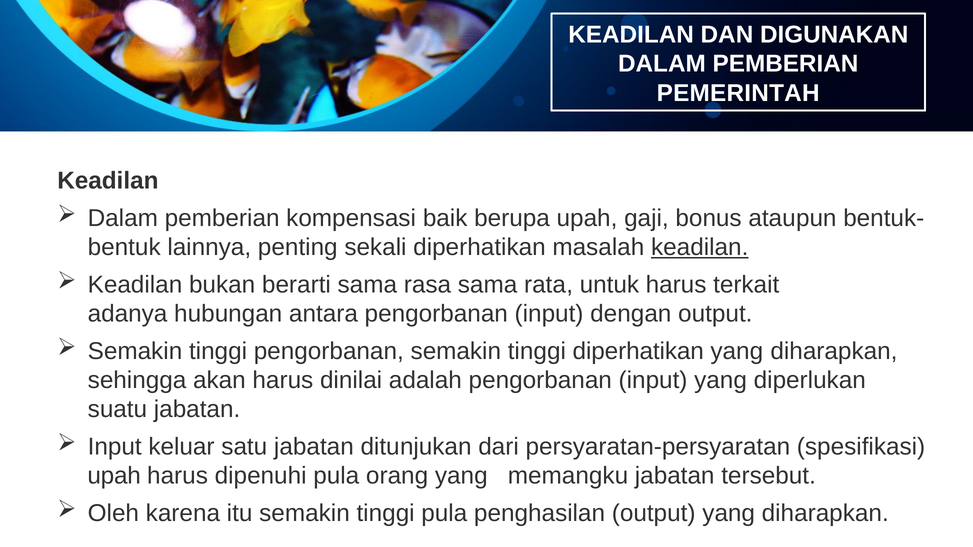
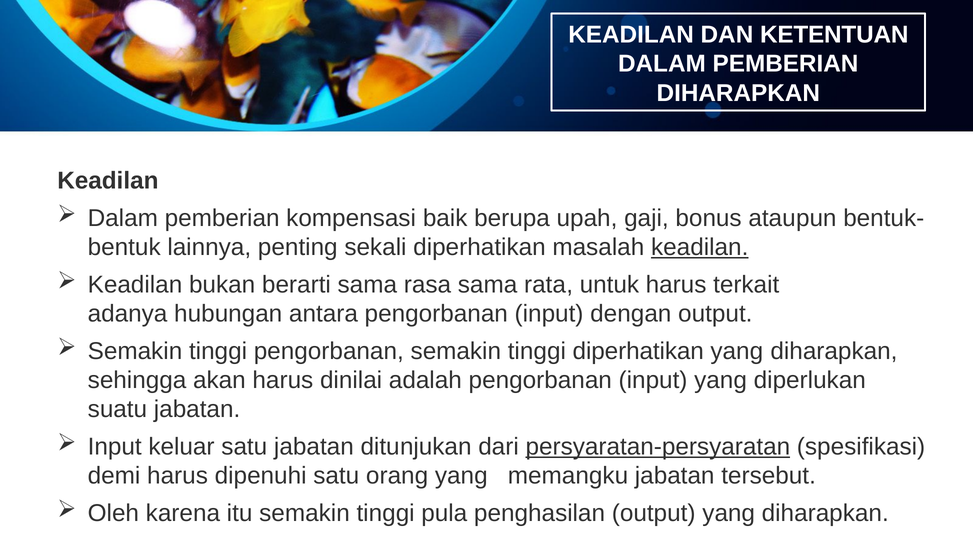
DIGUNAKAN: DIGUNAKAN -> KETENTUAN (834, 35)
PEMERINTAH: PEMERINTAH -> DIHARAPKAN (738, 93)
persyaratan-persyaratan underline: none -> present (658, 447)
upah: upah -> demi (114, 476)
dipenuhi pula: pula -> satu (336, 476)
